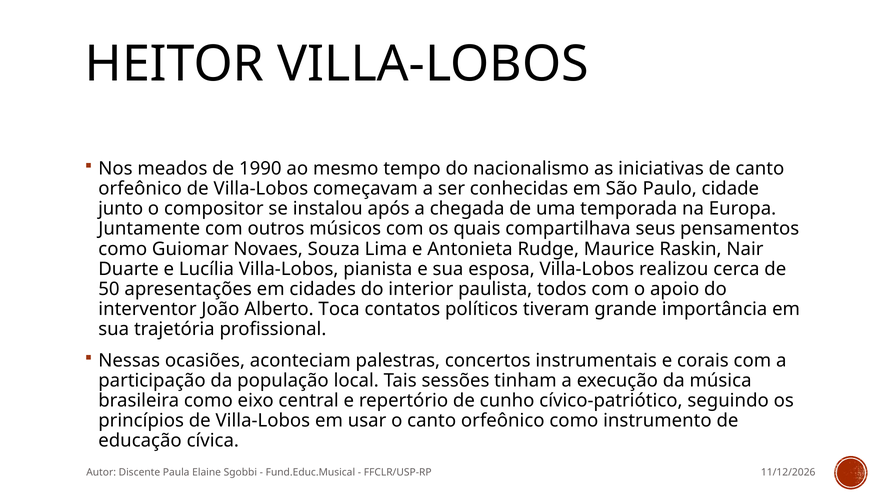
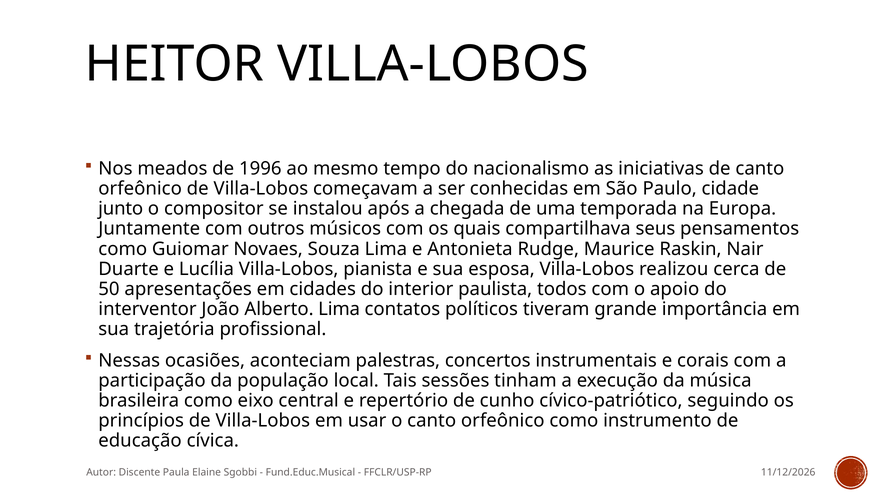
1990: 1990 -> 1996 (260, 168)
Alberto Toca: Toca -> Lima (339, 309)
